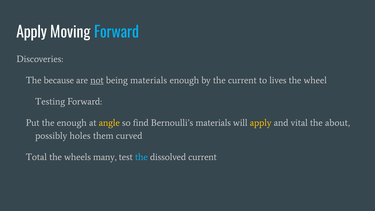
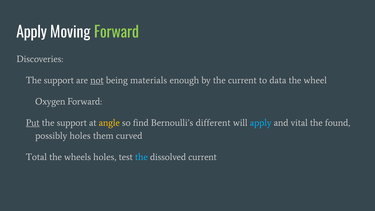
Forward colour: light blue -> light green (117, 32)
because: because -> support (59, 80)
lives: lives -> data (278, 80)
Testing: Testing -> Oxygen (50, 101)
Put underline: none -> present (33, 123)
enough: enough -> support (72, 123)
Bernoulli’s materials: materials -> different (213, 123)
apply colour: yellow -> light blue (261, 123)
about: about -> found (338, 123)
wheels many: many -> holes (105, 157)
